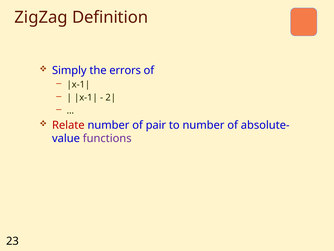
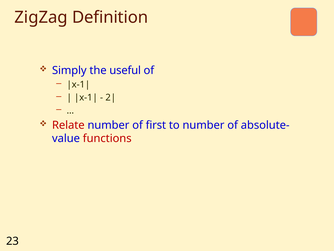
errors: errors -> useful (125, 70)
pair: pair -> first (156, 125)
functions colour: purple -> red (107, 138)
